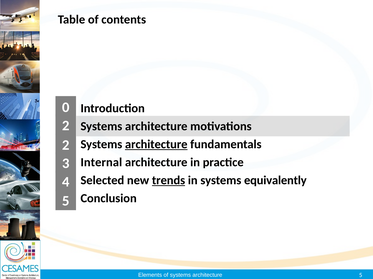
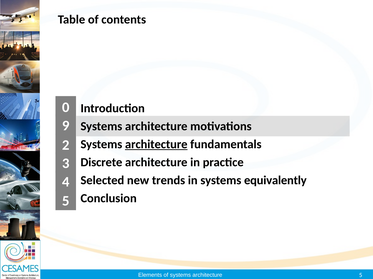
2: 2 -> 9 (66, 126)
Internal: Internal -> Discrete (101, 163)
trends underline: present -> none (169, 181)
